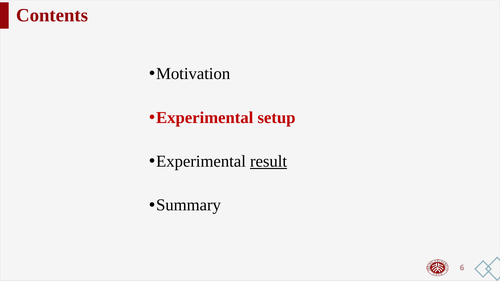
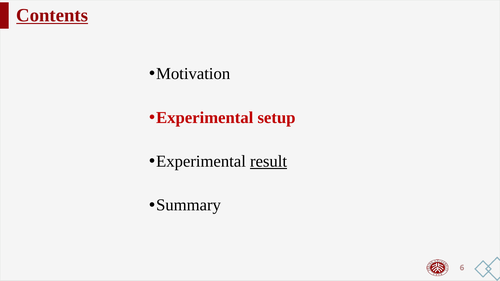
Contents underline: none -> present (52, 15)
